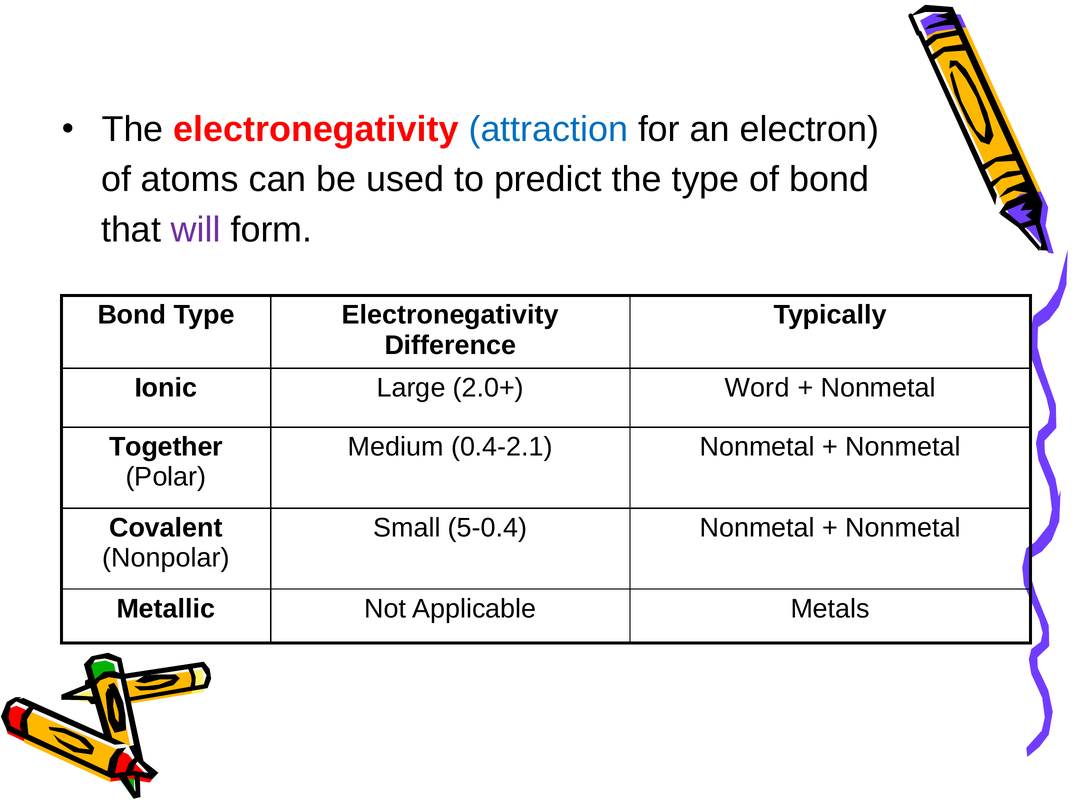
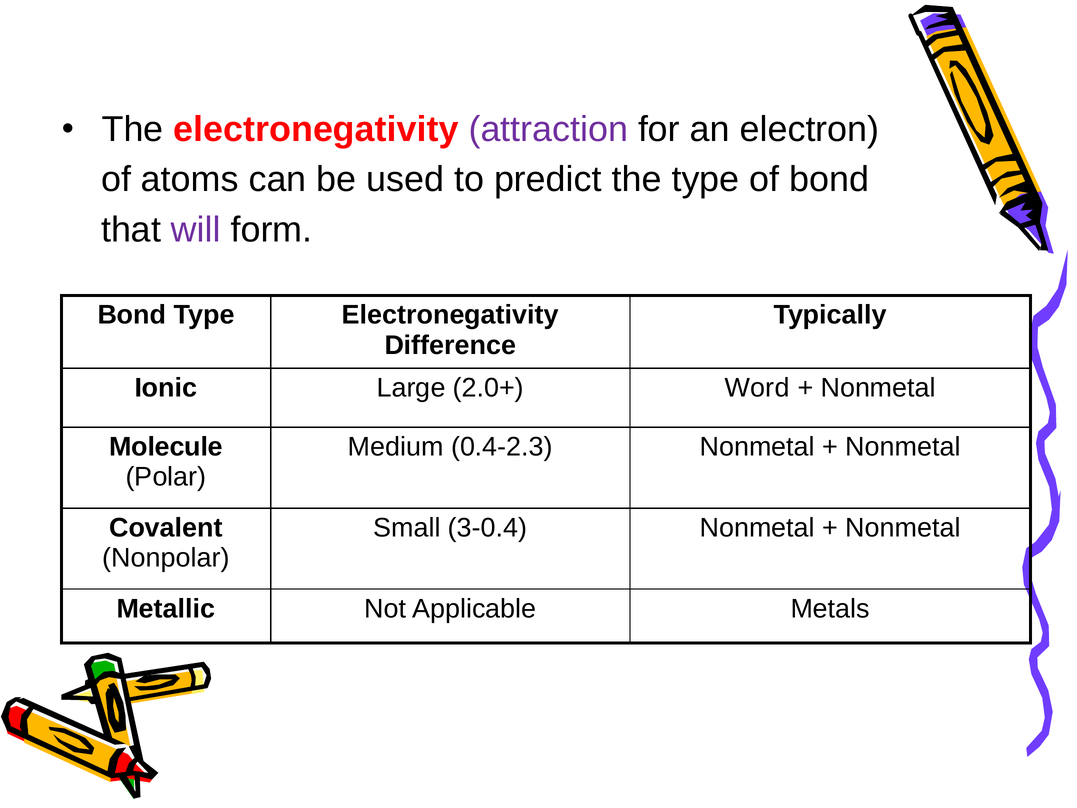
attraction colour: blue -> purple (548, 129)
Together: Together -> Molecule (166, 447)
0.4-2.1: 0.4-2.1 -> 0.4-2.3 (502, 447)
5-0.4: 5-0.4 -> 3-0.4 (488, 528)
